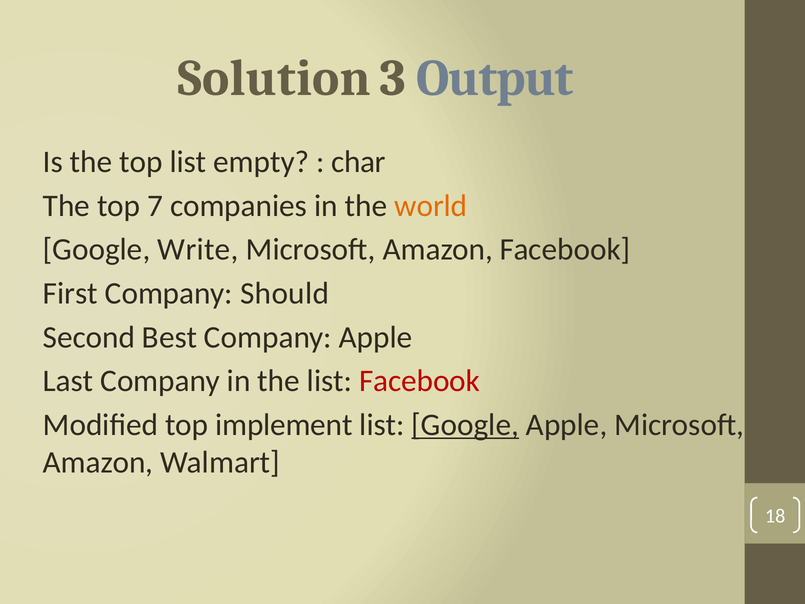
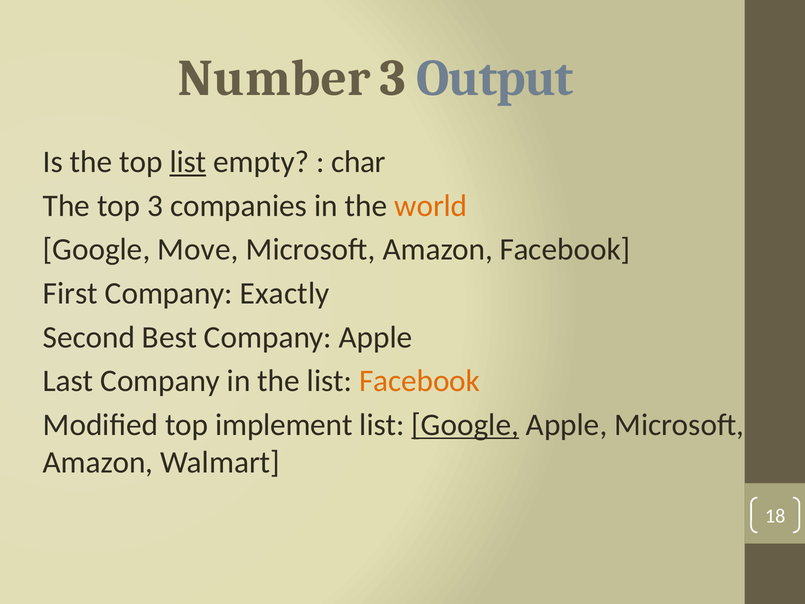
Solution: Solution -> Number (274, 78)
list underline: none -> present (188, 162)
top 7: 7 -> 3 (155, 206)
Write: Write -> Move (198, 250)
Should: Should -> Exactly (285, 293)
Facebook colour: red -> orange (420, 381)
